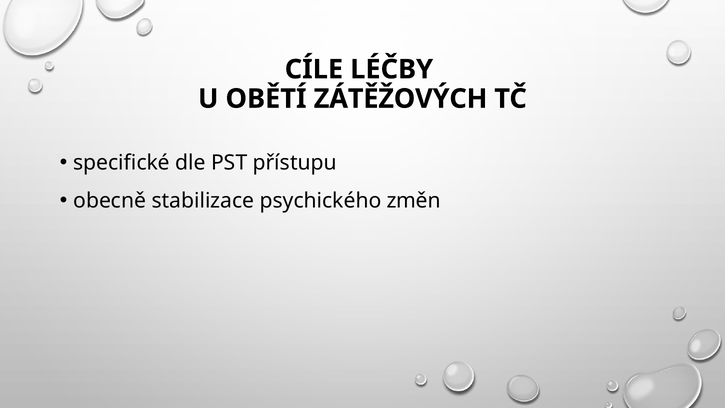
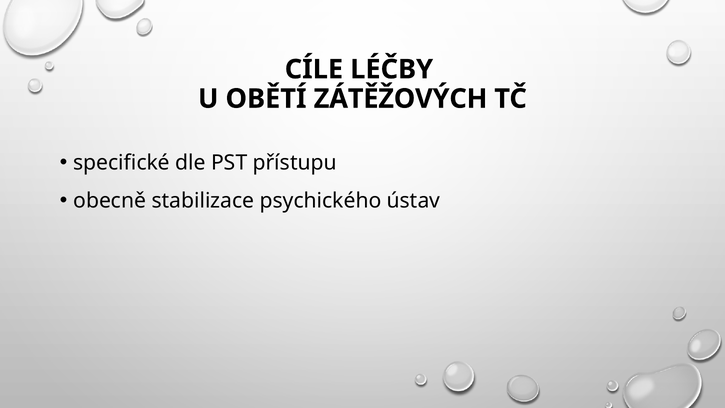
změn: změn -> ústav (414, 201)
